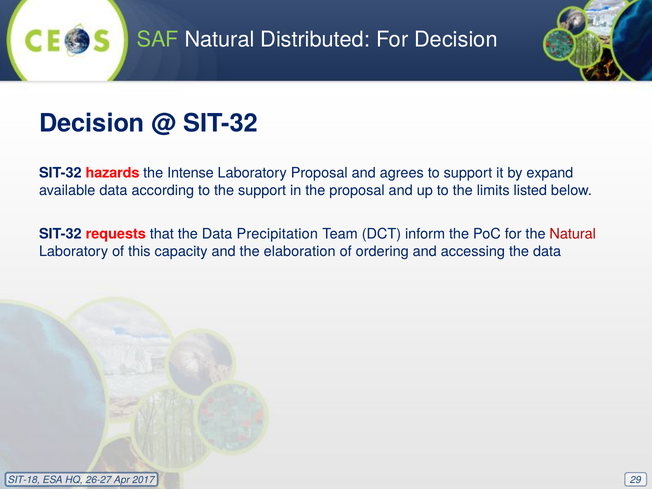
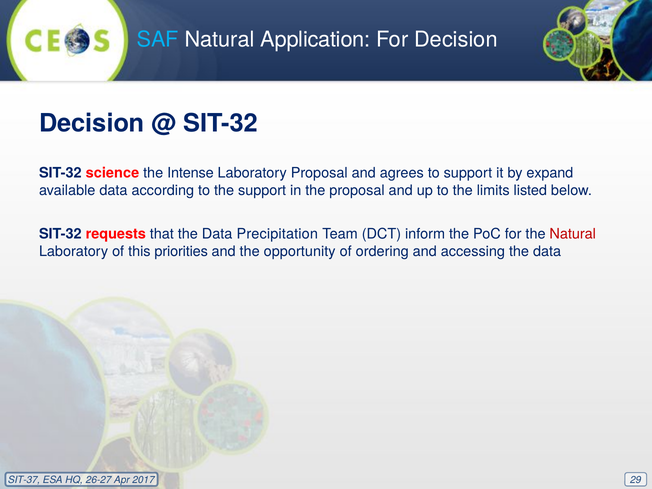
SAF colour: light green -> light blue (158, 40)
Distributed: Distributed -> Application (315, 40)
hazards: hazards -> science (112, 173)
capacity: capacity -> priorities (181, 252)
elaboration: elaboration -> opportunity (300, 252)
SIT-18: SIT-18 -> SIT-37 (24, 480)
